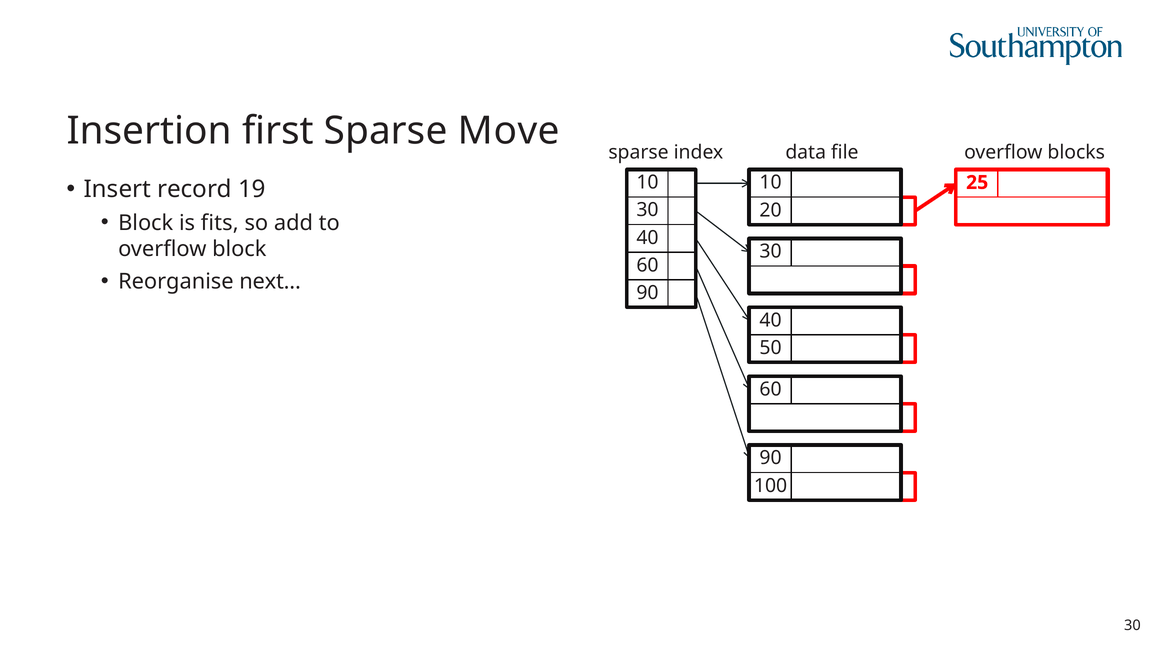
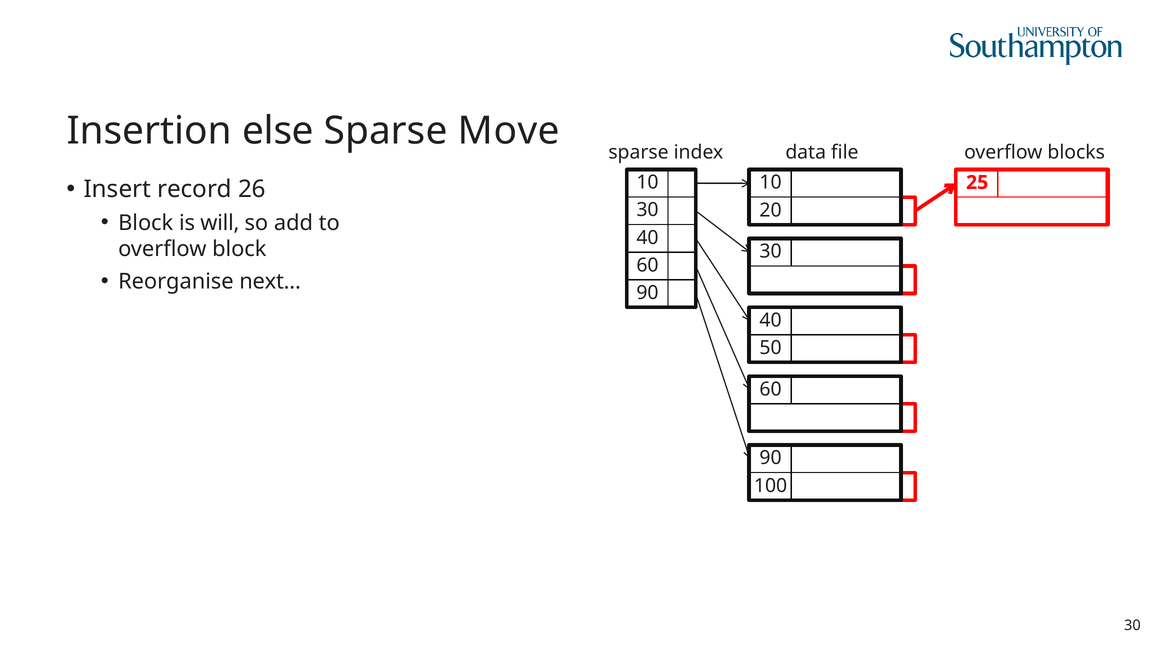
first: first -> else (278, 131)
19: 19 -> 26 (252, 189)
fits: fits -> will (220, 223)
